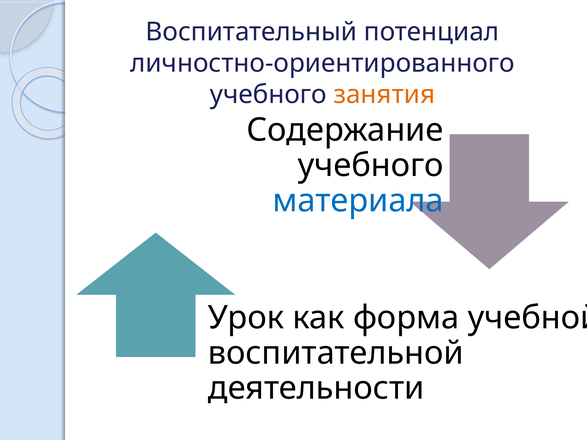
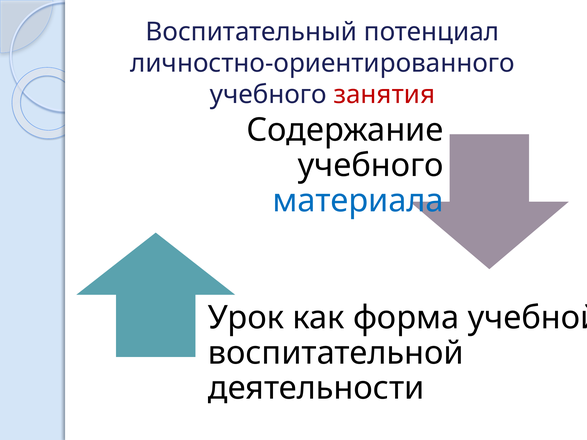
занятия colour: orange -> red (384, 95)
